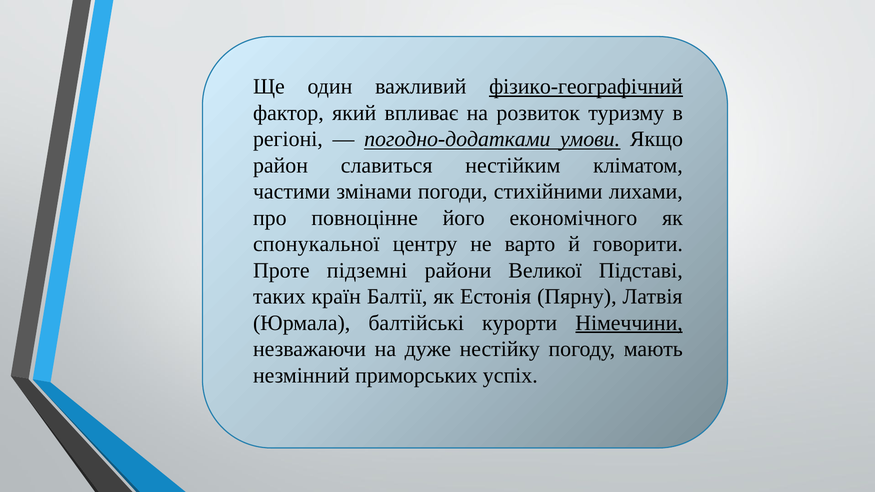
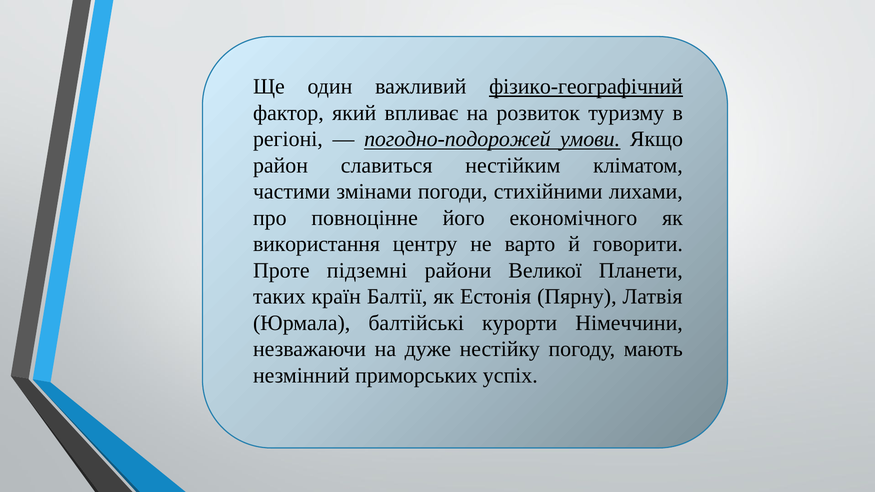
погодно-додатками: погодно-додатками -> погодно-подорожей (457, 139)
спонукальної: спонукальної -> використання (316, 244)
Підставі: Підставі -> Планети (641, 271)
Німеччини underline: present -> none (629, 323)
